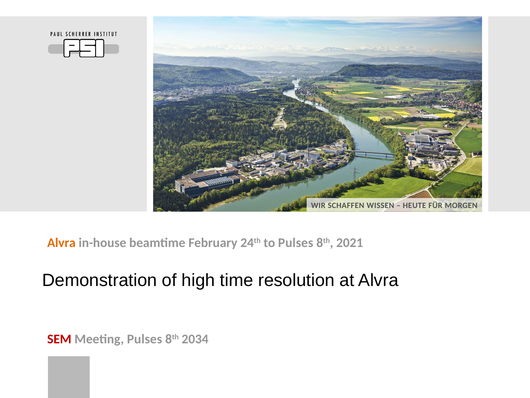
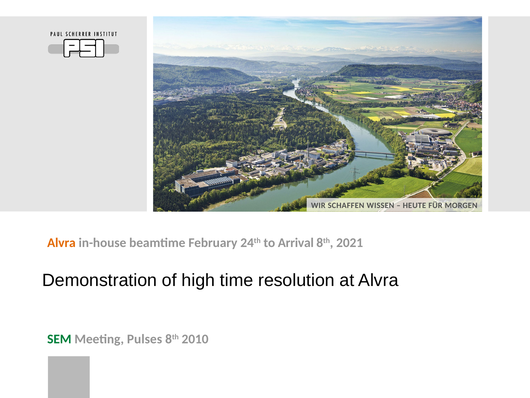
to Pulses: Pulses -> Arrival (296, 243)
SEM colour: red -> green (59, 339)
2034: 2034 -> 2010 (195, 339)
